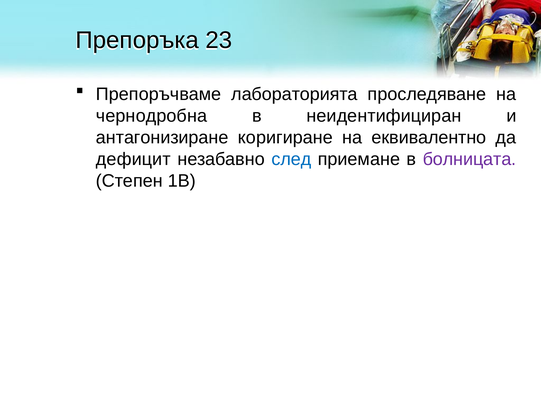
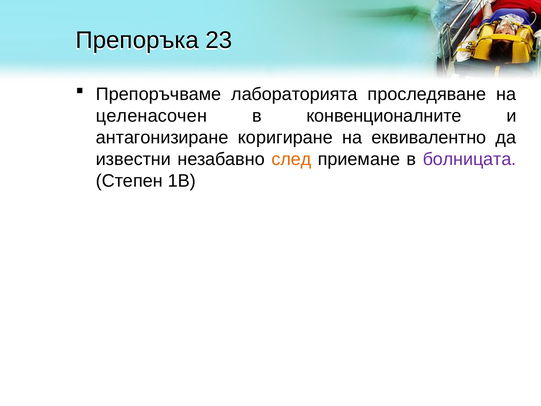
чернодробна: чернодробна -> целенасочен (151, 116)
неидентифициран: неидентифициран -> конвенционалните (384, 116)
дефицит: дефицит -> известни (133, 159)
след colour: blue -> orange (291, 159)
